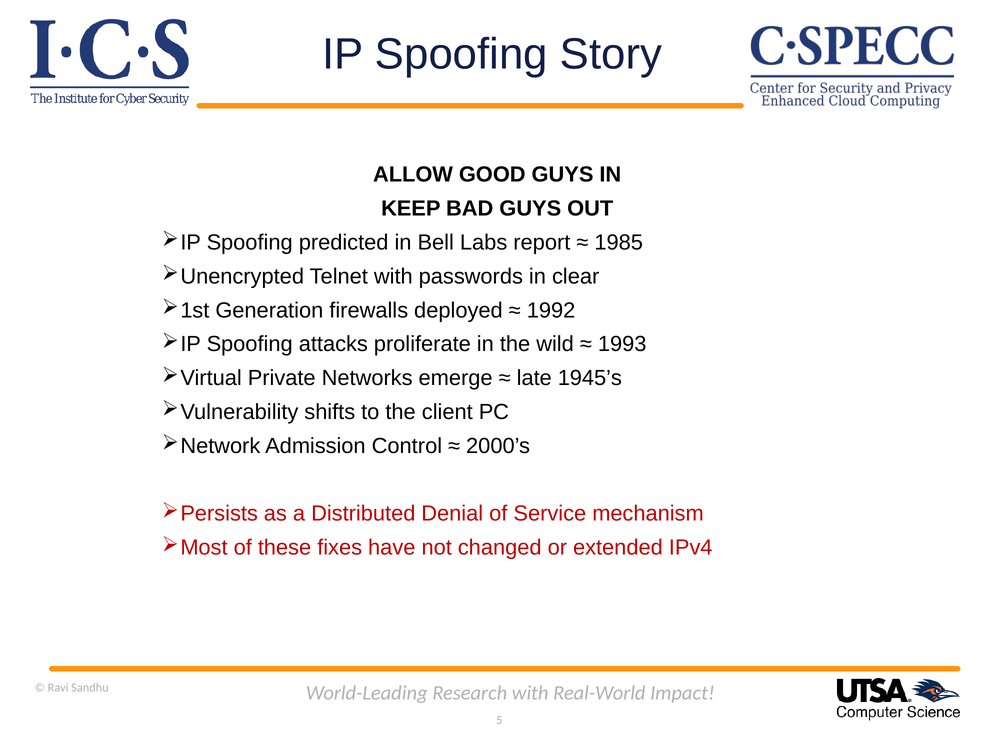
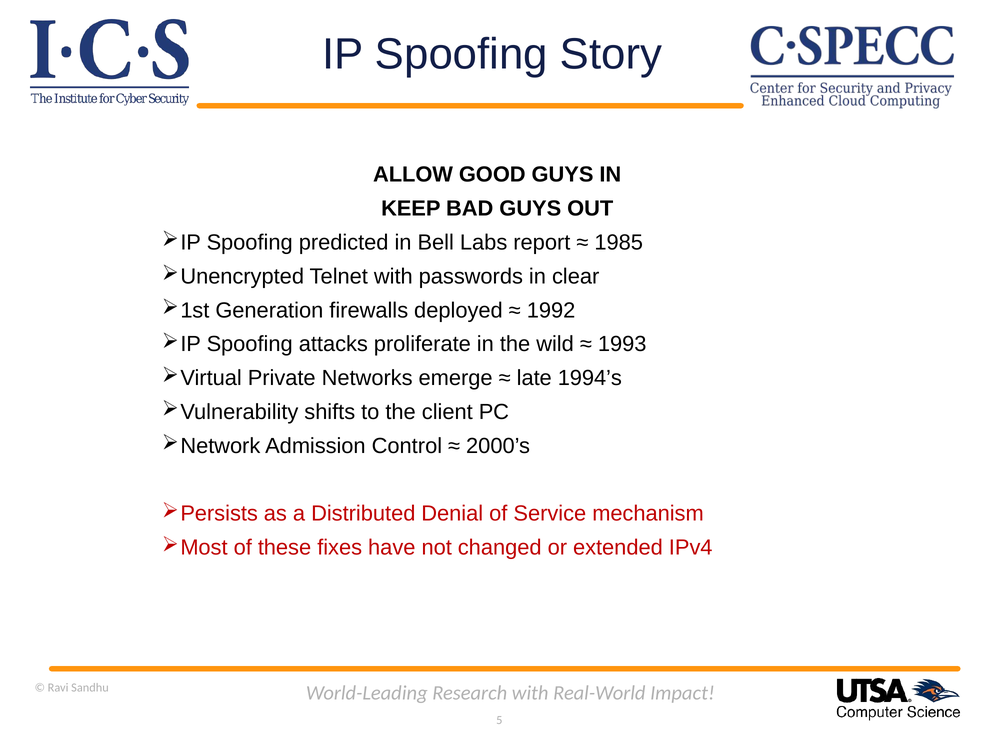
1945’s: 1945’s -> 1994’s (590, 378)
